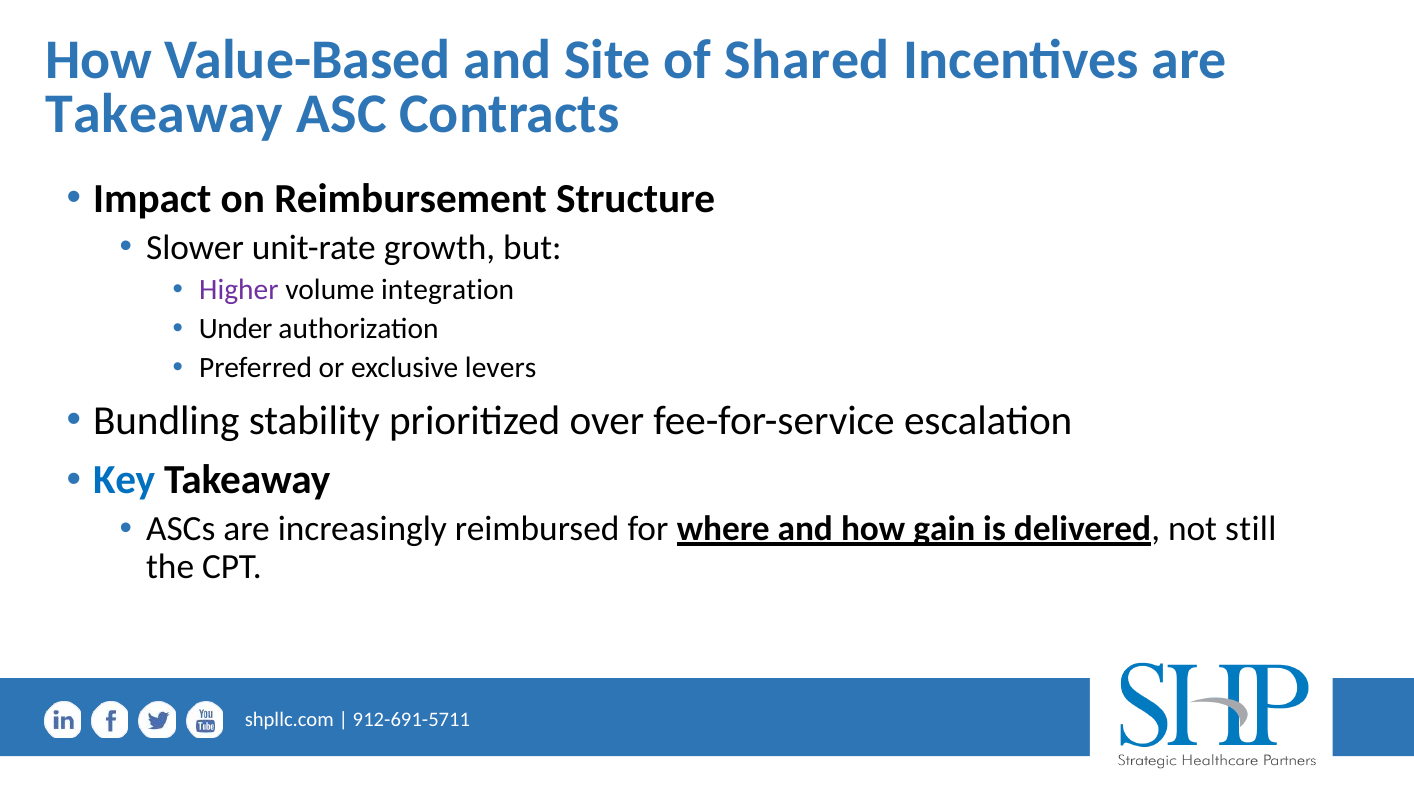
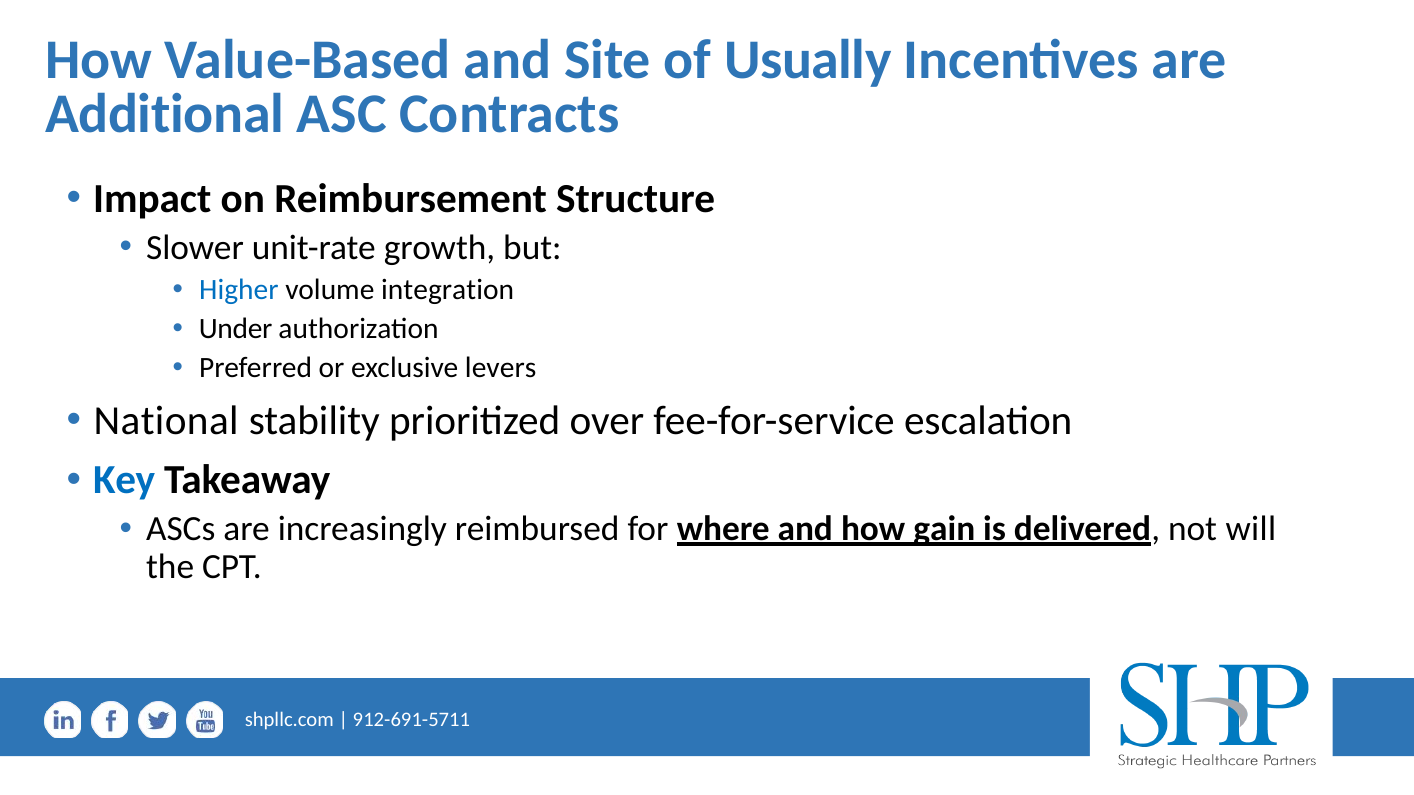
Shared: Shared -> Usually (808, 60)
Takeaway: Takeaway -> Additional (165, 114)
Higher colour: purple -> blue (239, 290)
Bundling: Bundling -> National (166, 421)
still: still -> will (1251, 529)
